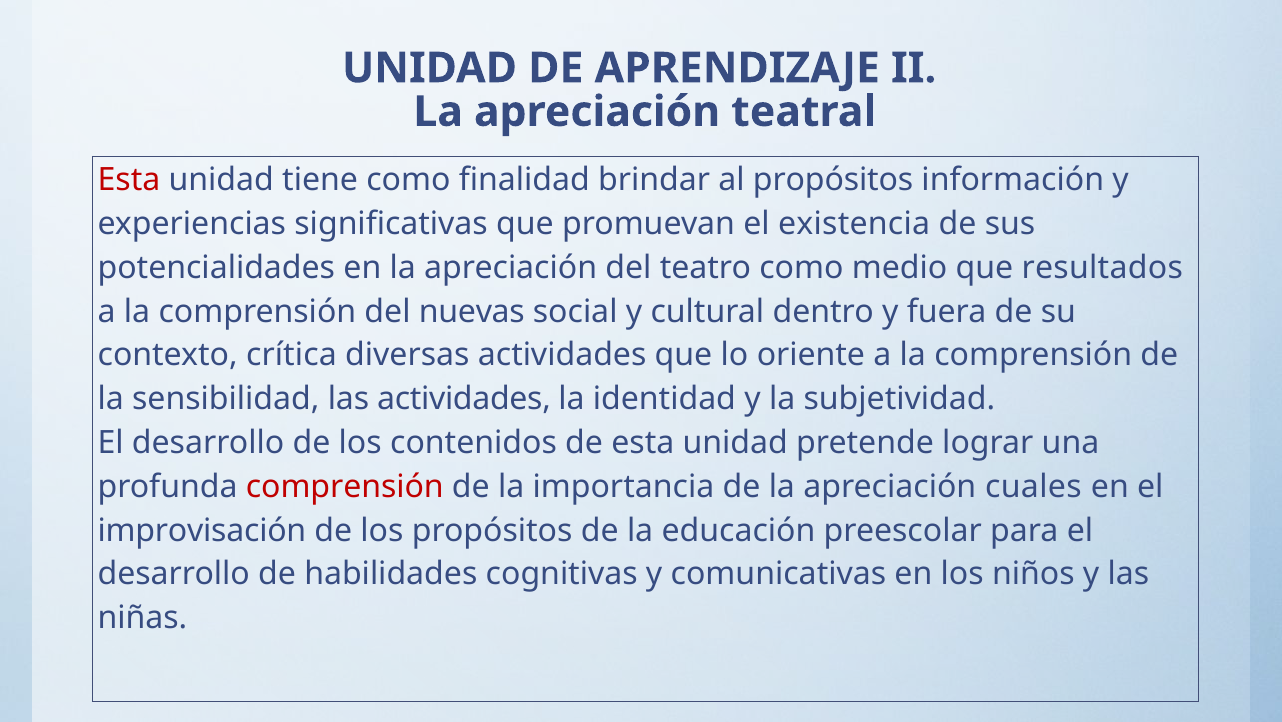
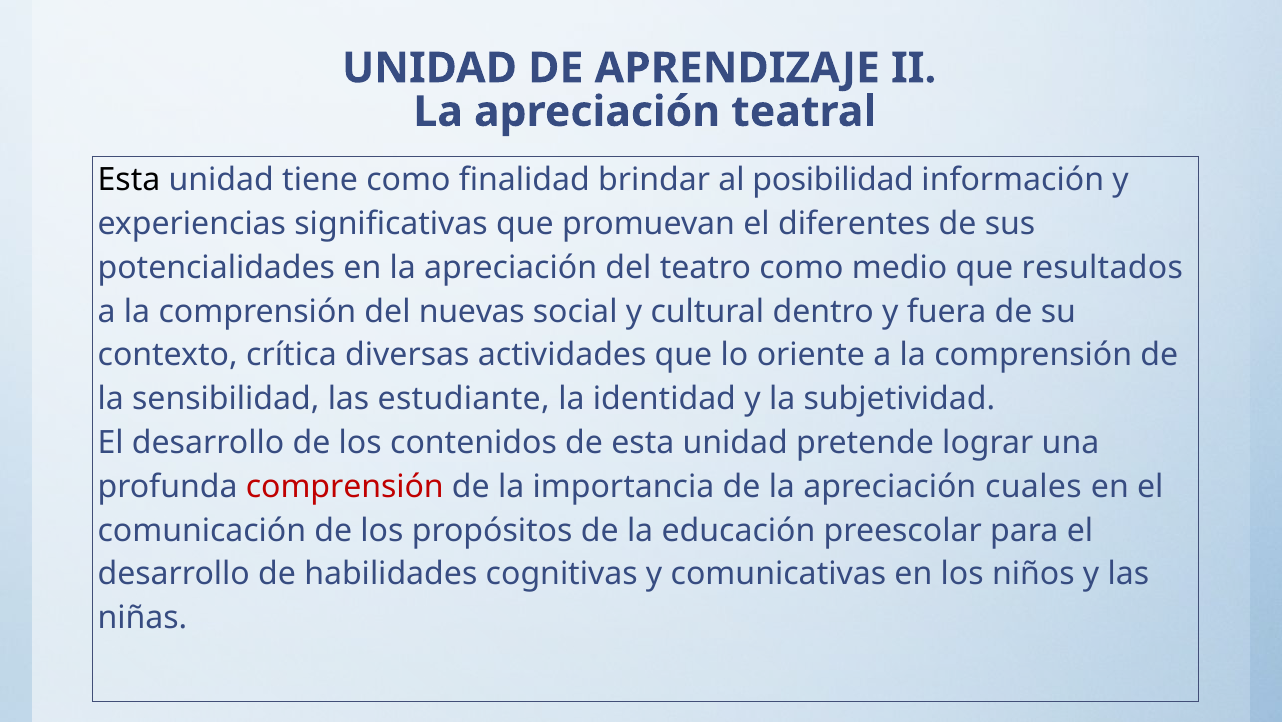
Esta colour: red -> black (129, 180)
al propósitos: propósitos -> posibilidad (833, 180)
existencia: existencia -> diferentes (854, 224)
las actividades: actividades -> estudiante (464, 399)
improvisación: improvisación -> comunicación (202, 530)
